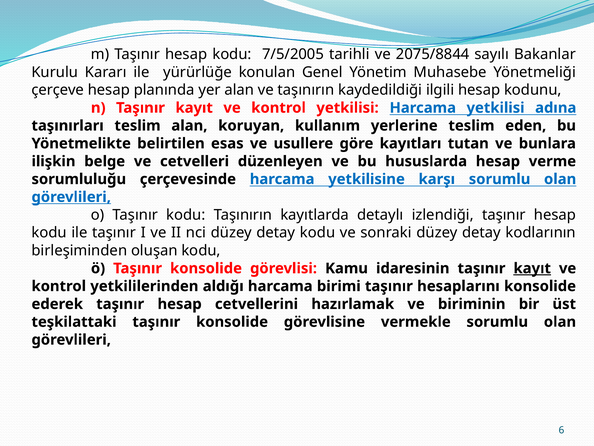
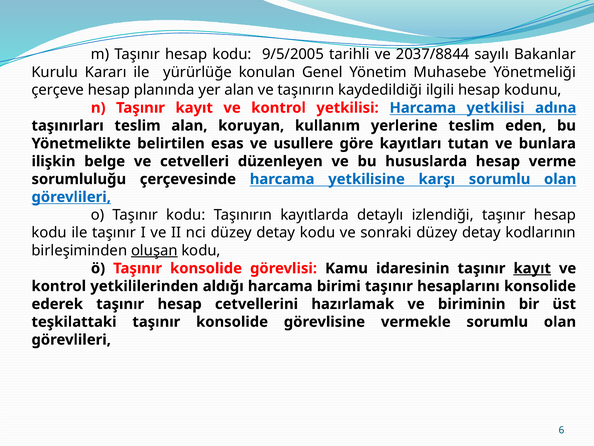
7/5/2005: 7/5/2005 -> 9/5/2005 (293, 54)
2075/8844: 2075/8844 -> 2037/8844 (433, 54)
oluşan underline: none -> present (154, 250)
